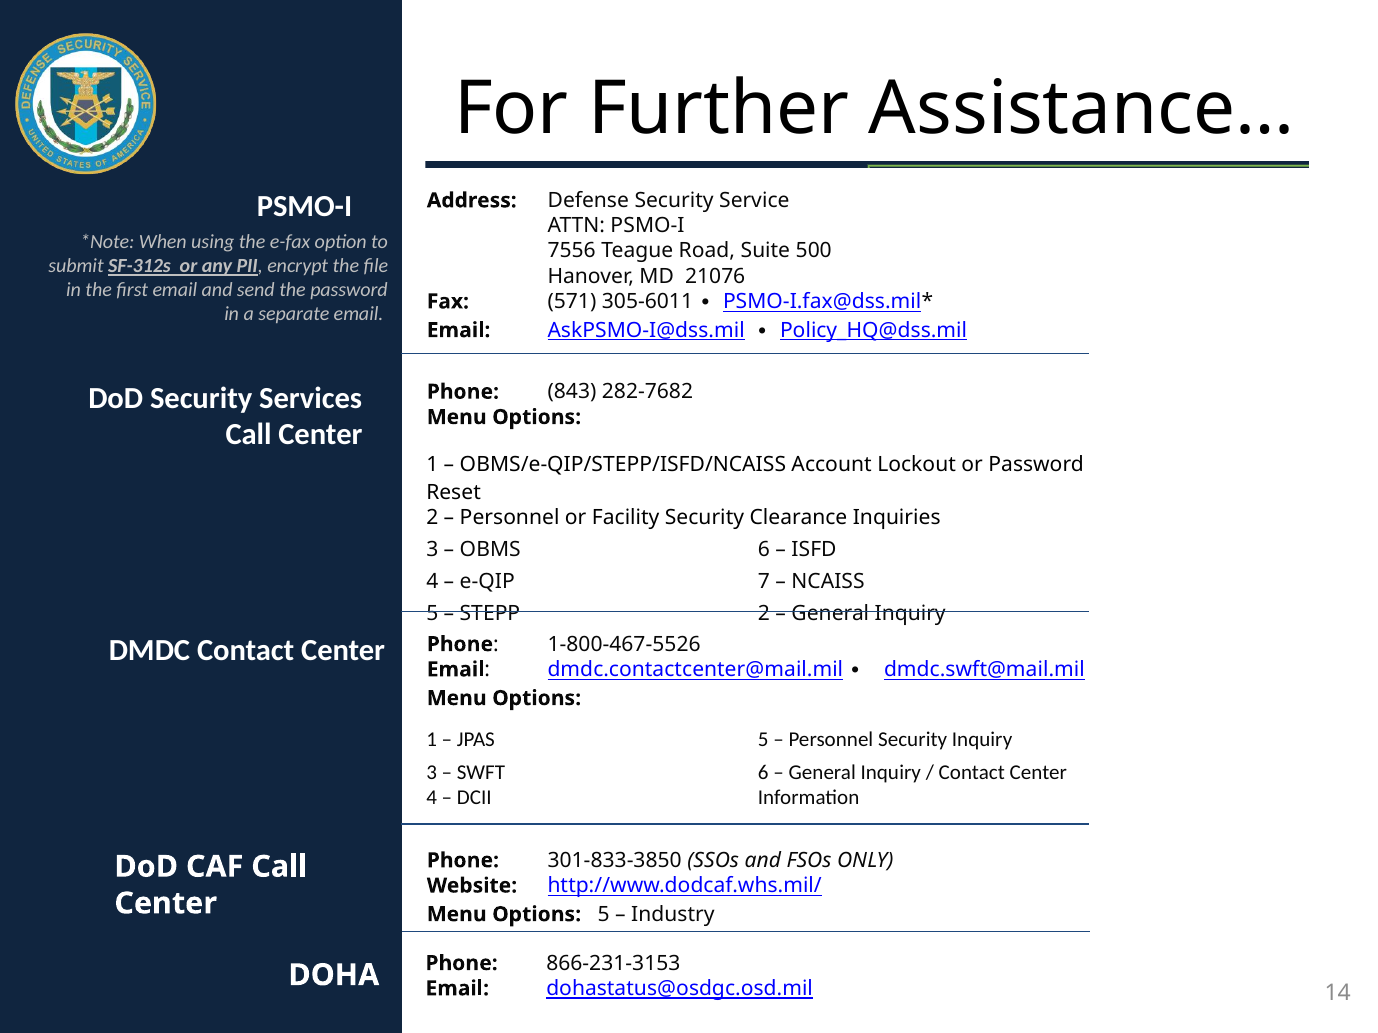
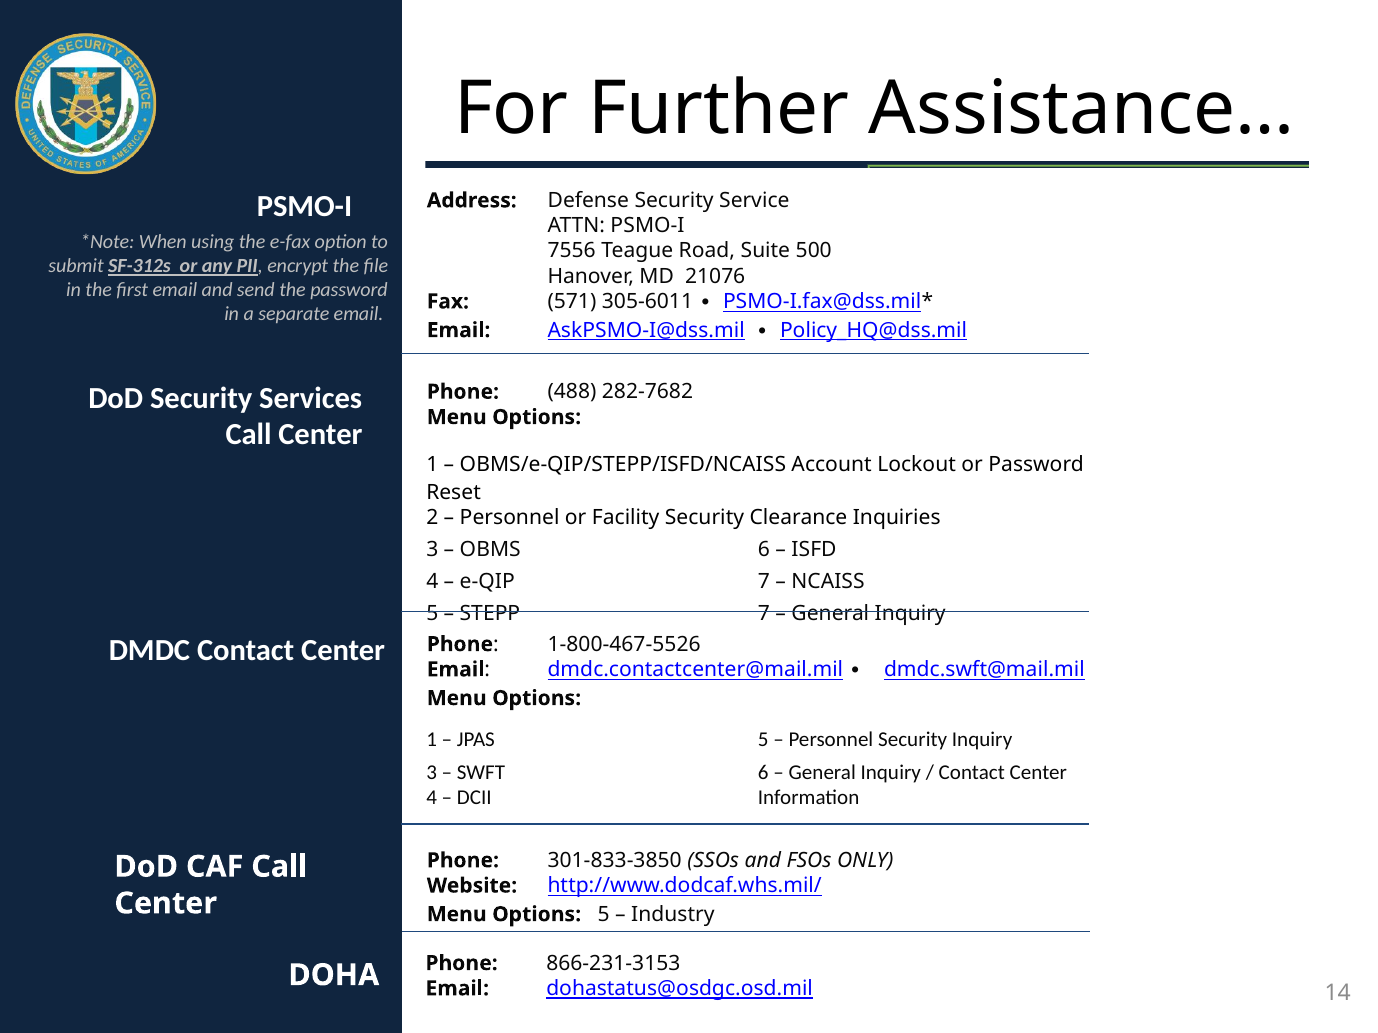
843: 843 -> 488 (572, 392)
STEPP 2: 2 -> 7 (764, 614)
